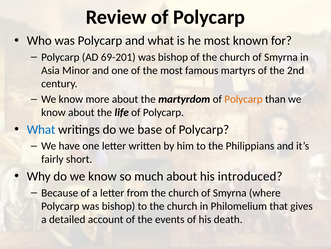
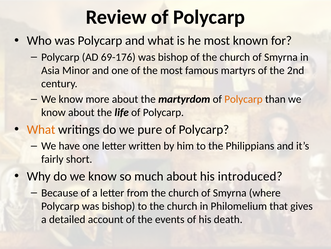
69-201: 69-201 -> 69-176 (118, 57)
What colour: blue -> orange (41, 129)
base: base -> pure (150, 129)
